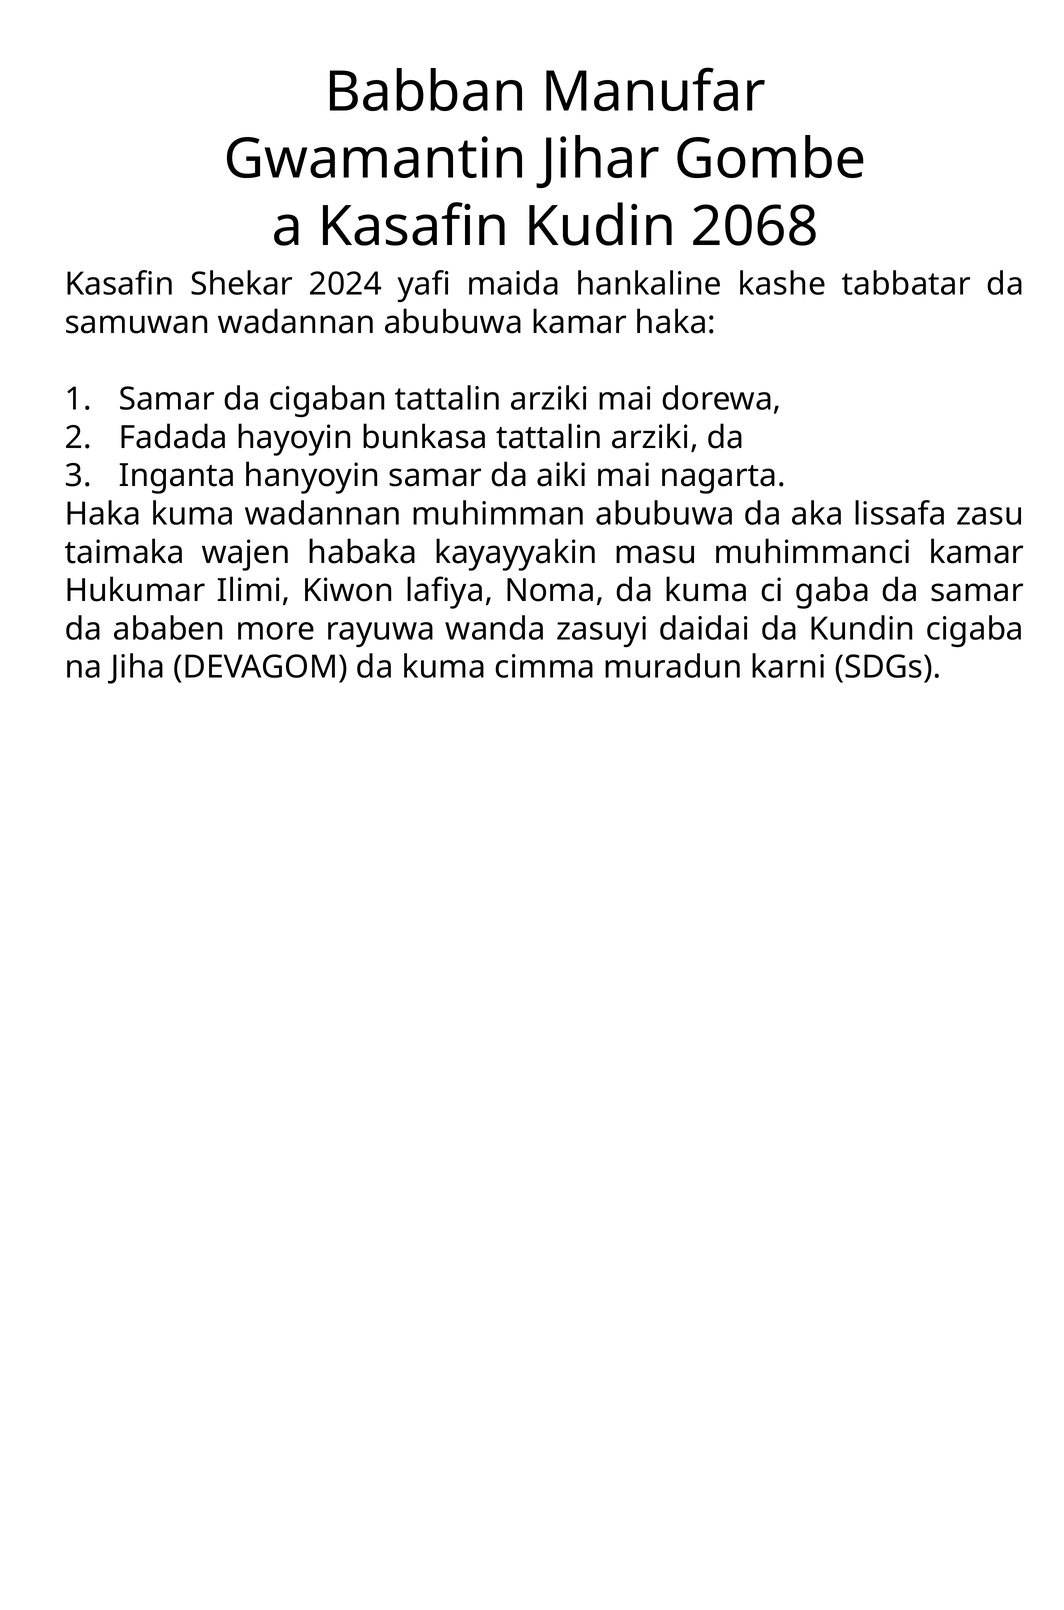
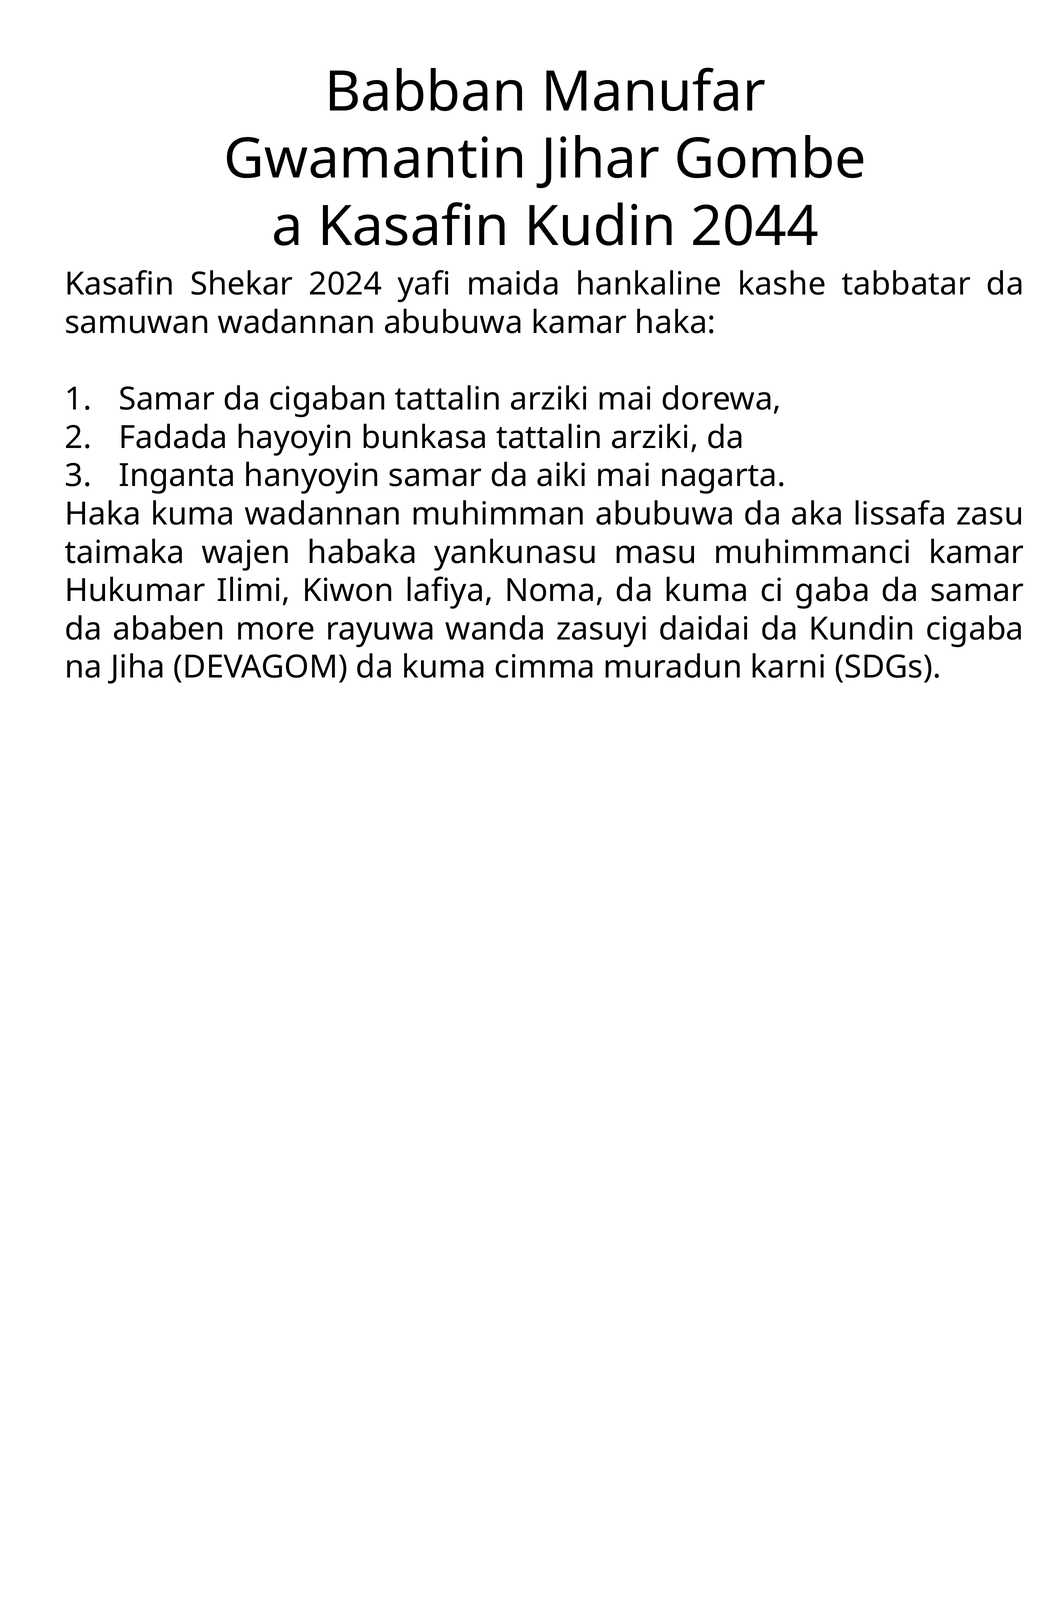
2068: 2068 -> 2044 (755, 227)
kayayyakin: kayayyakin -> yankunasu (516, 553)
